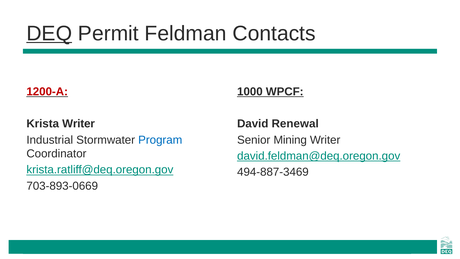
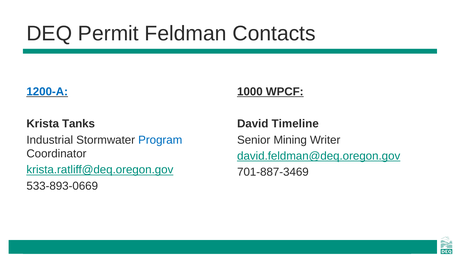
DEQ underline: present -> none (49, 33)
1200-A colour: red -> blue (47, 91)
Krista Writer: Writer -> Tanks (79, 124)
Renewal: Renewal -> Timeline (295, 124)
494-887-3469: 494-887-3469 -> 701-887-3469 (273, 172)
703-893-0669: 703-893-0669 -> 533-893-0669 (62, 186)
